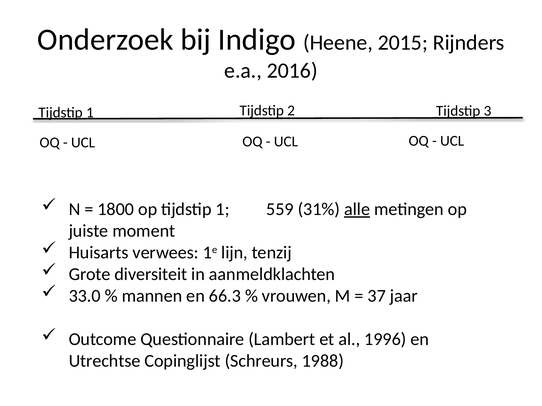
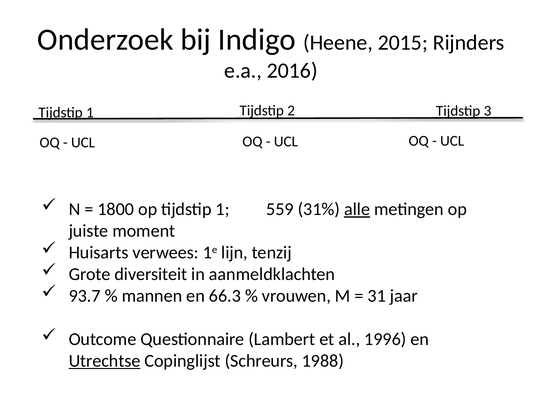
33.0: 33.0 -> 93.7 (85, 296)
37: 37 -> 31 (377, 296)
Utrechtse underline: none -> present (105, 361)
